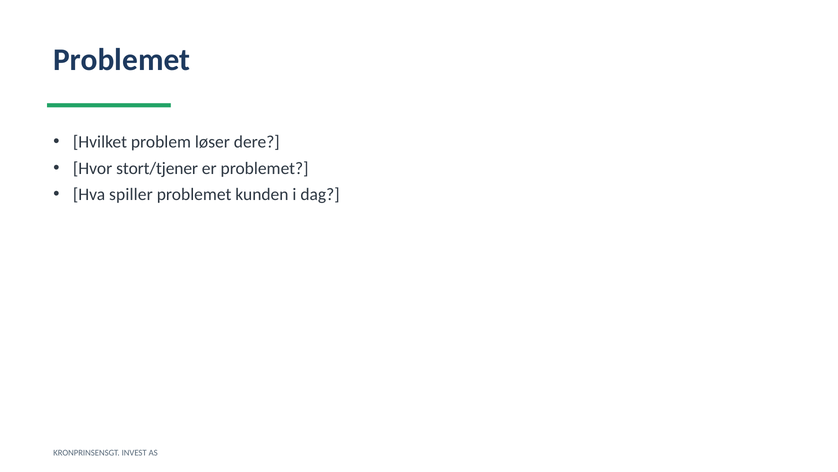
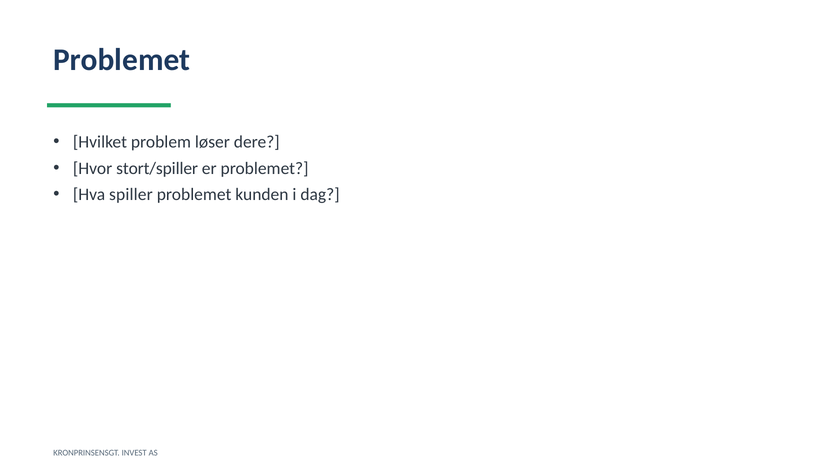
stort/tjener: stort/tjener -> stort/spiller (157, 168)
